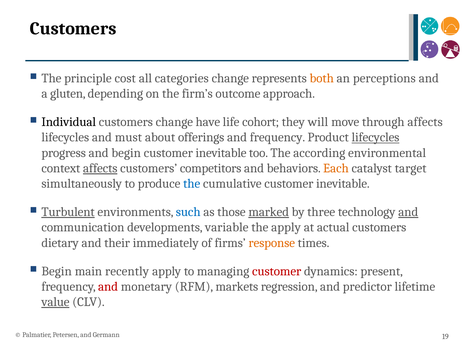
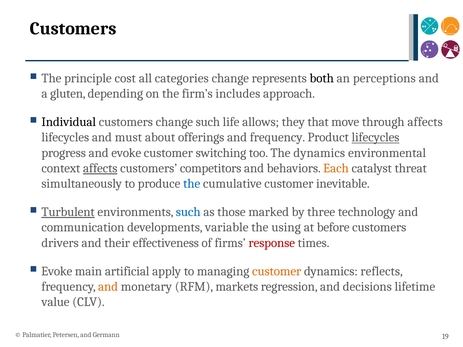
both colour: orange -> black (322, 78)
outcome: outcome -> includes (238, 94)
change have: have -> such (208, 122)
cohort: cohort -> allows (261, 122)
will: will -> that (318, 122)
and begin: begin -> evoke (126, 153)
inevitable: inevitable -> switching (221, 153)
The according: according -> dynamics (319, 153)
target: target -> threat (411, 168)
marked underline: present -> none (269, 212)
and underline: present -> none (408, 212)
the apply: apply -> using (286, 228)
actual: actual -> before (333, 228)
dietary: dietary -> drivers (60, 243)
immediately: immediately -> effectiveness (166, 243)
response colour: orange -> red (272, 243)
Begin: Begin -> Evoke (57, 271)
recently: recently -> artificial (127, 271)
customer colour: red -> orange (277, 271)
present: present -> reflects (382, 271)
and colour: red -> orange (108, 287)
predictor: predictor -> decisions (367, 287)
value underline: present -> none (55, 302)
